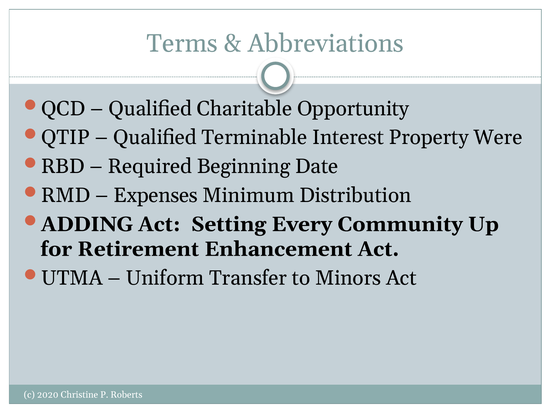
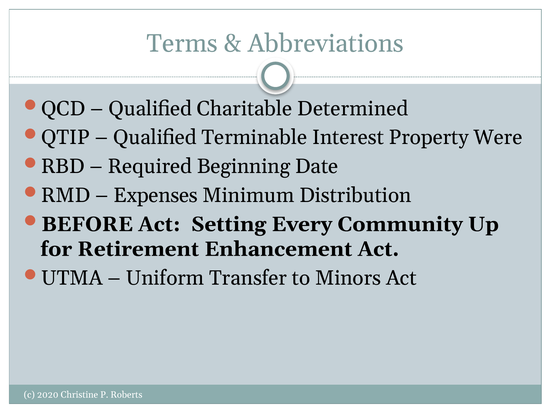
Opportunity: Opportunity -> Determined (353, 109)
ADDING: ADDING -> BEFORE (87, 224)
